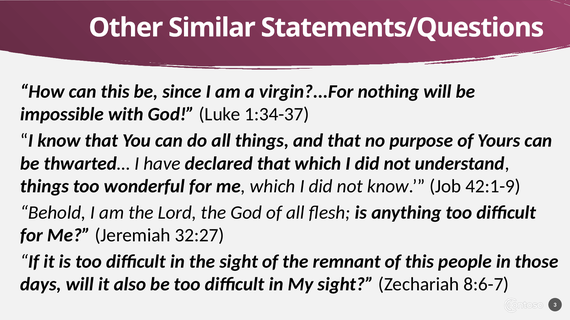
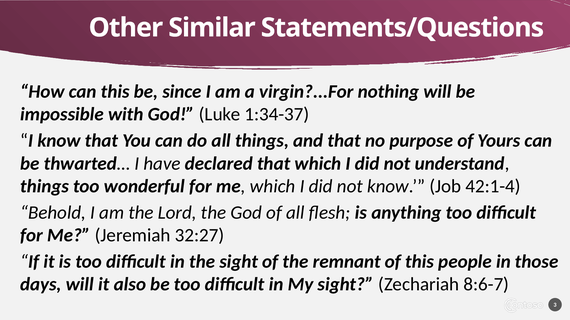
42:1-9: 42:1-9 -> 42:1-4 (493, 187)
